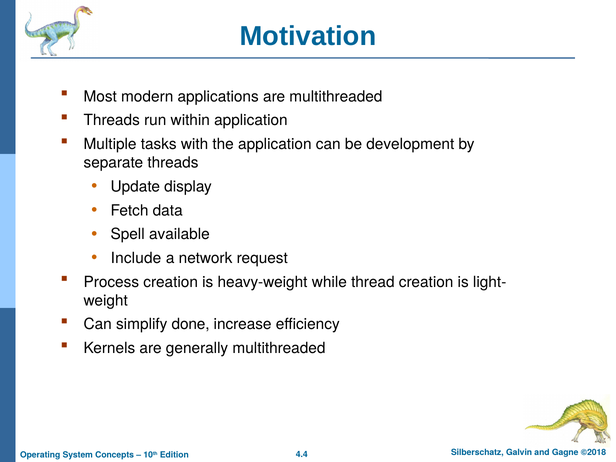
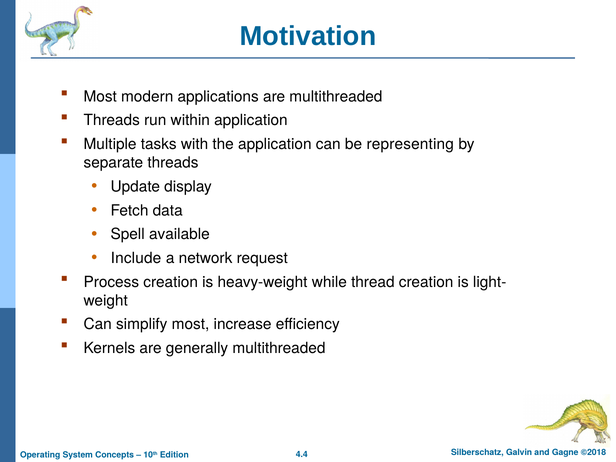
development: development -> representing (410, 144)
simplify done: done -> most (191, 324)
